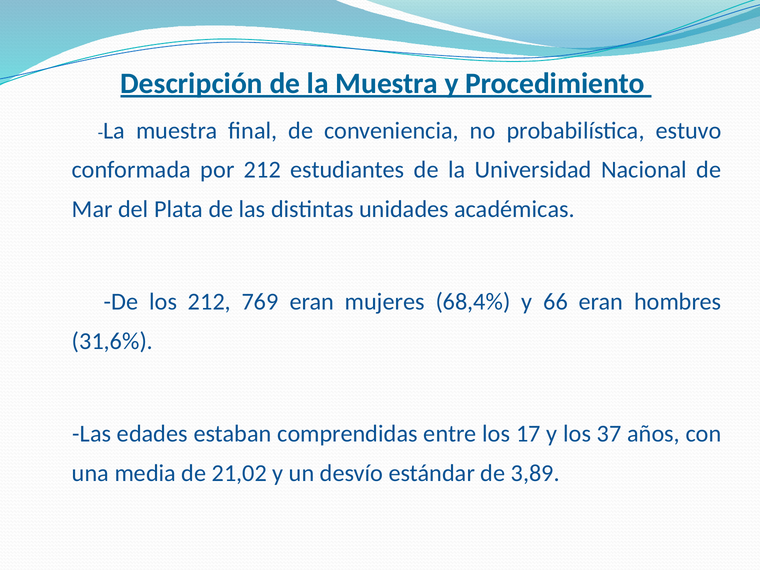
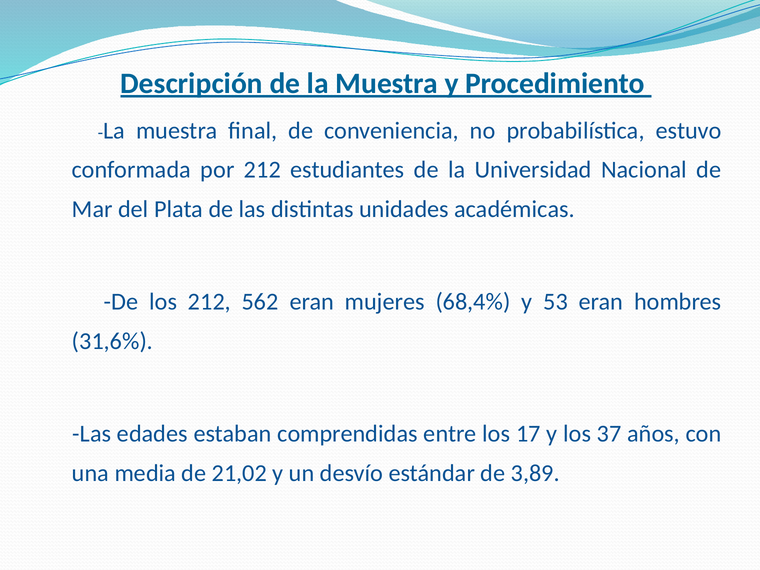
769: 769 -> 562 (260, 302)
66: 66 -> 53 (556, 302)
